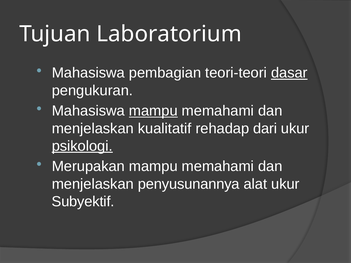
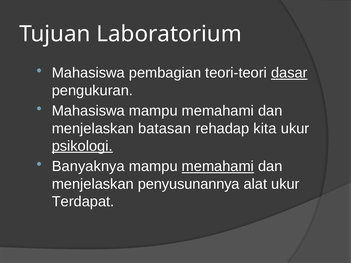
mampu underline: present -> none (153, 111)
kualitatif: kualitatif -> batasan (165, 129)
dari: dari -> kita (265, 129)
Merupakan: Merupakan -> Banyaknya (88, 167)
memahami underline: none -> present (218, 167)
Subyektif: Subyektif -> Terdapat (83, 202)
